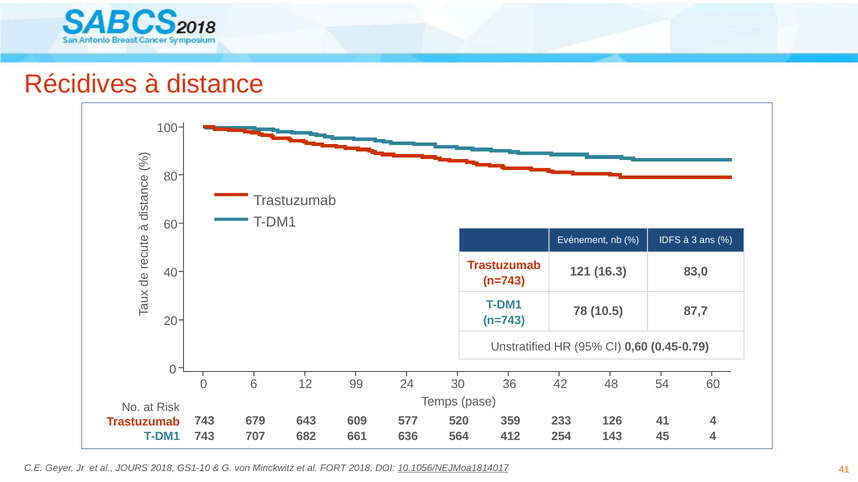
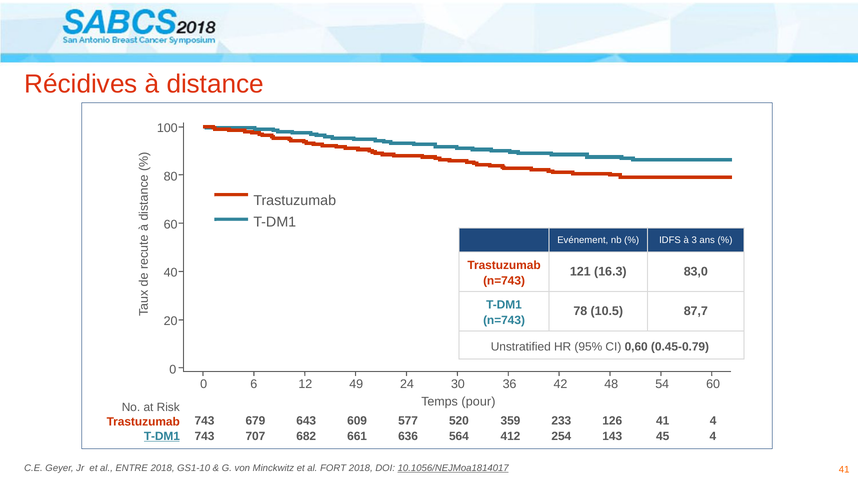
99: 99 -> 49 (356, 385)
pase: pase -> pour (478, 402)
T-DM1 underline: none -> present (162, 437)
JOURS: JOURS -> ENTRE (132, 469)
